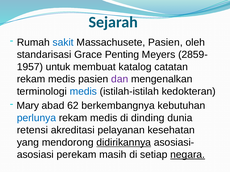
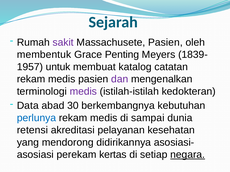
sakit colour: blue -> purple (63, 42)
standarisasi: standarisasi -> membentuk (44, 55)
2859-: 2859- -> 1839- (193, 55)
medis colour: blue -> purple (83, 92)
Mary: Mary -> Data (28, 106)
62: 62 -> 30 (73, 106)
dinding: dinding -> sampai (148, 118)
didirikannya underline: present -> none (124, 143)
masih: masih -> kertas (113, 155)
